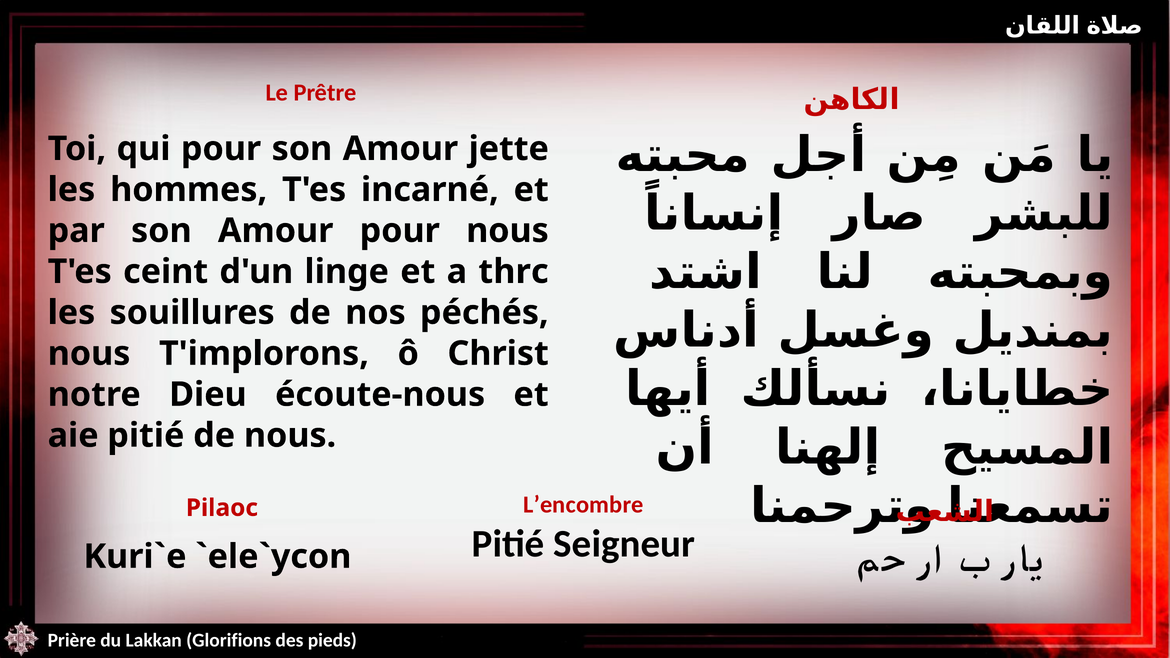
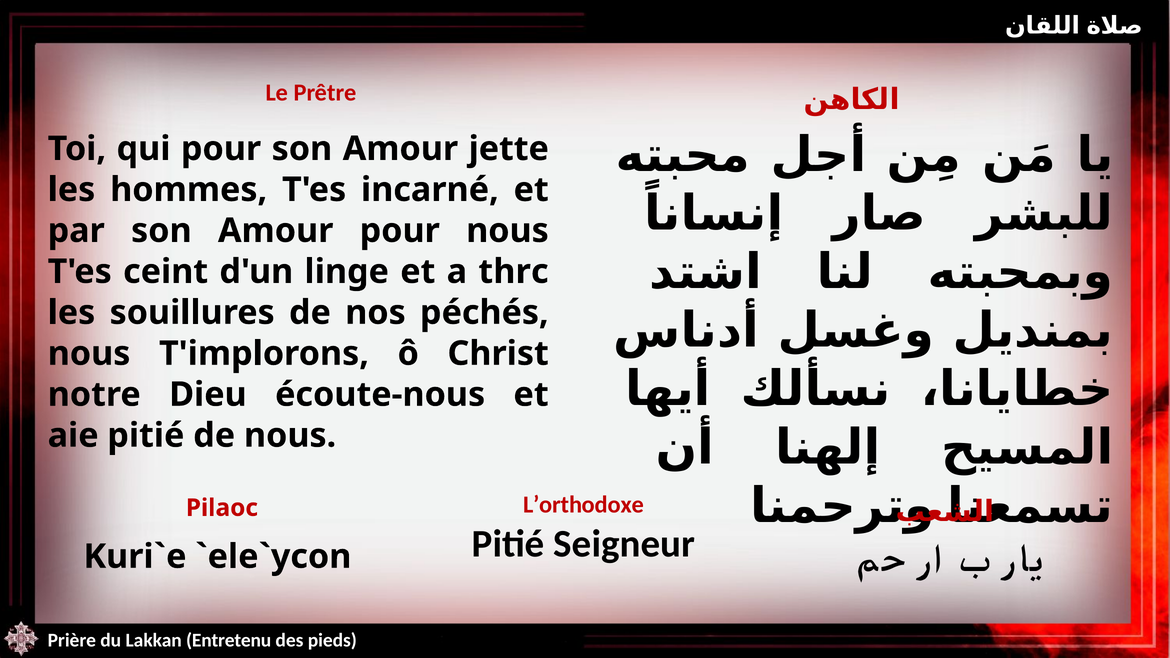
L’encombre: L’encombre -> L’orthodoxe (584, 505)
Glorifions: Glorifions -> Entretenu (229, 640)
